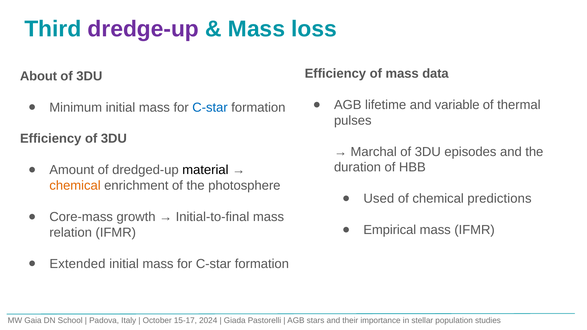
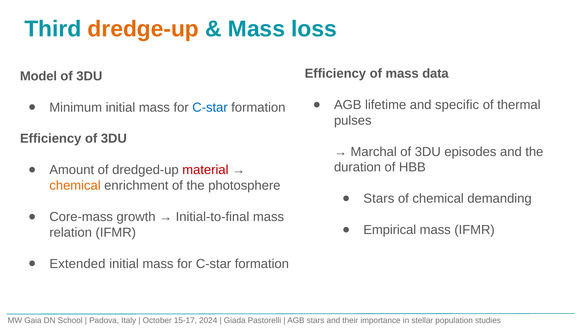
dredge-up colour: purple -> orange (143, 29)
About: About -> Model (38, 76)
variable: variable -> specific (457, 105)
material colour: black -> red (205, 170)
Used: Used -> Stars (379, 199)
predictions: predictions -> demanding (500, 199)
